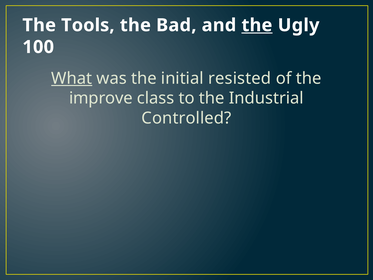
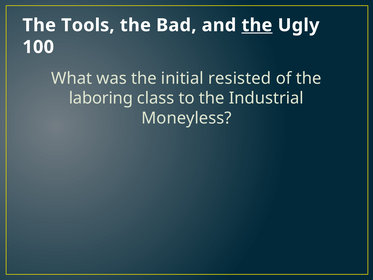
What underline: present -> none (72, 78)
improve: improve -> laboring (101, 98)
Controlled: Controlled -> Moneyless (186, 118)
